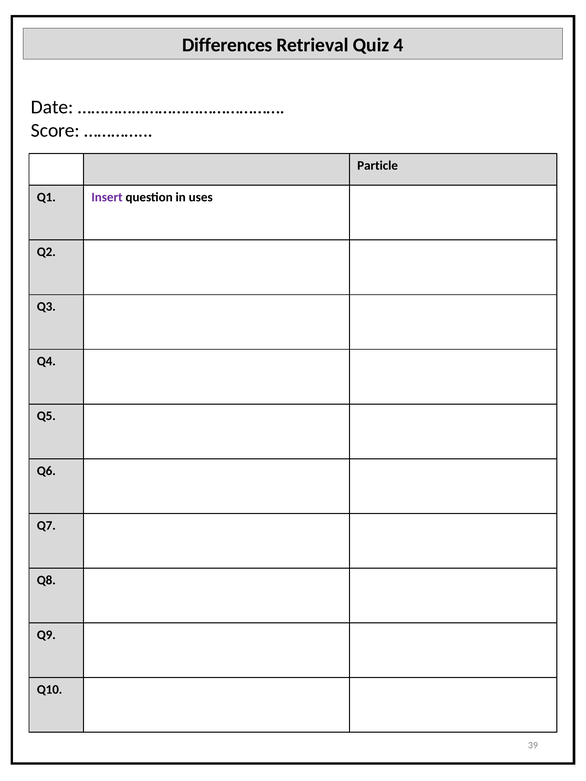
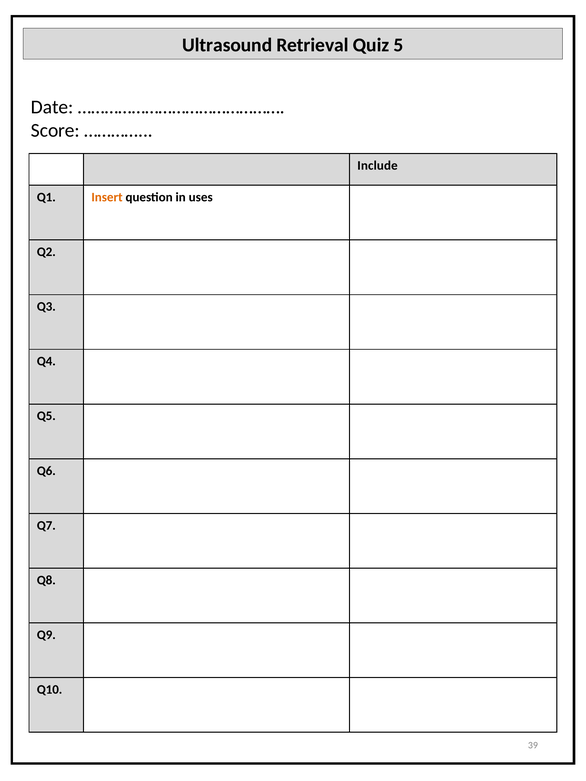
Differences: Differences -> Ultrasound (227, 45)
4: 4 -> 5 (399, 45)
Particle: Particle -> Include (377, 166)
Insert colour: purple -> orange (107, 197)
